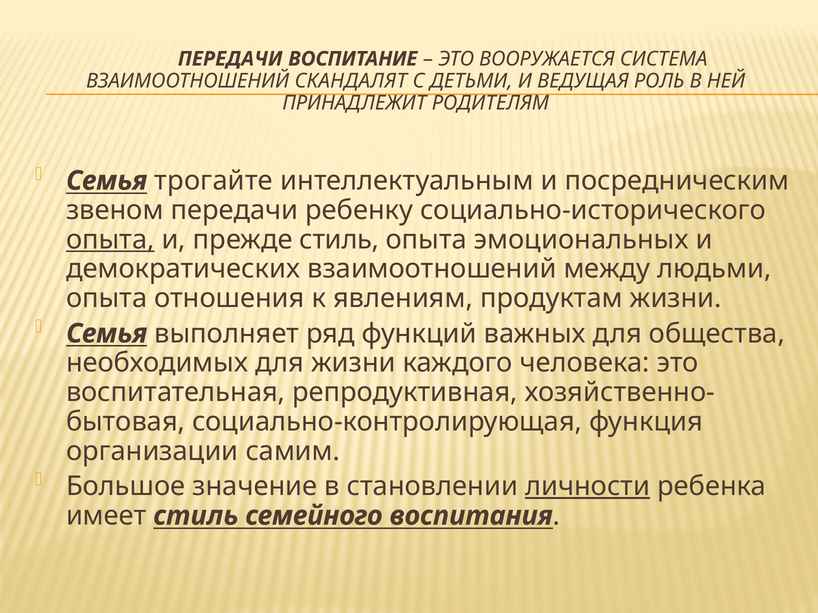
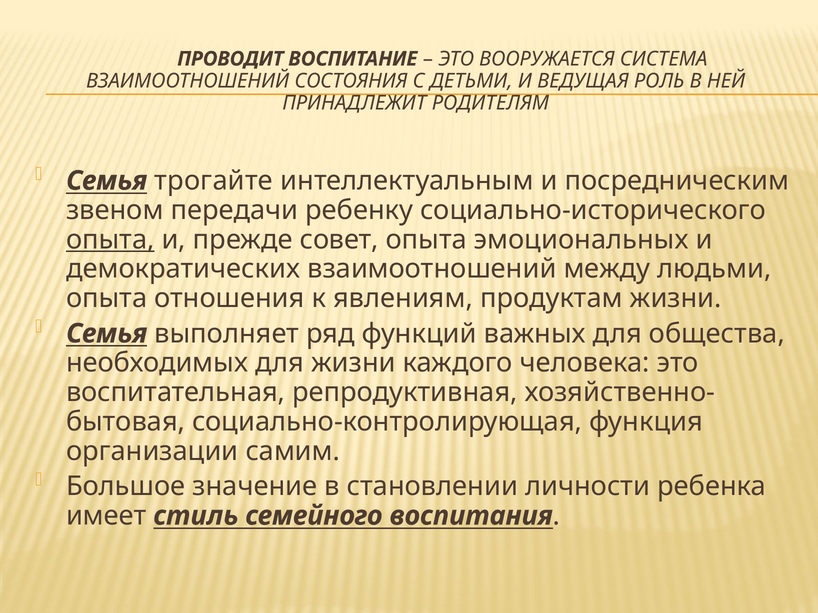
ПЕРЕДАЧИ: ПЕРЕДАЧИ -> ПРОВОДИТ (230, 59)
СКАНДАЛЯТ: СКАНДАЛЯТ -> СОСТОЯНИЯ (351, 81)
прежде стиль: стиль -> совет (339, 240)
личности underline: present -> none (588, 487)
